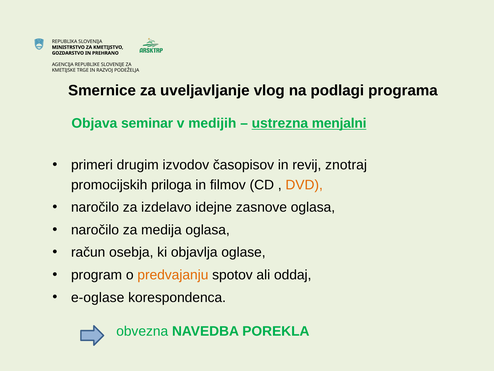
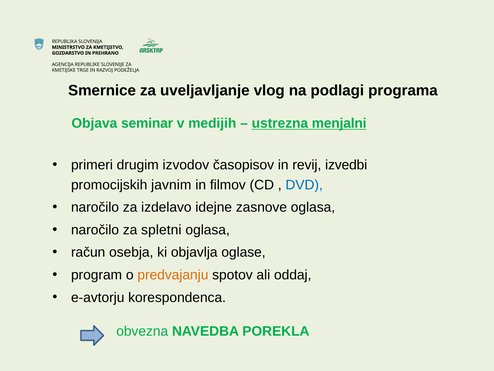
znotraj: znotraj -> izvedbi (346, 165)
priloga: priloga -> javnim (171, 185)
DVD colour: orange -> blue (304, 185)
medija: medija -> spletni (161, 230)
e-oglase: e-oglase -> e-avtorju (98, 297)
